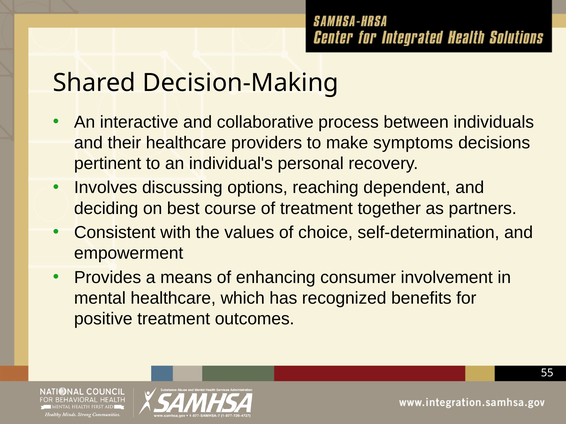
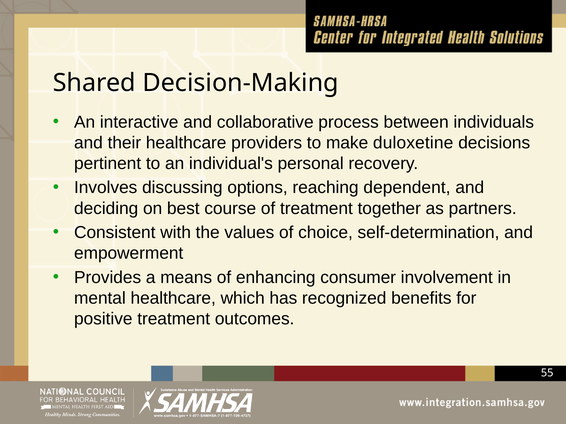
symptoms: symptoms -> duloxetine (413, 143)
